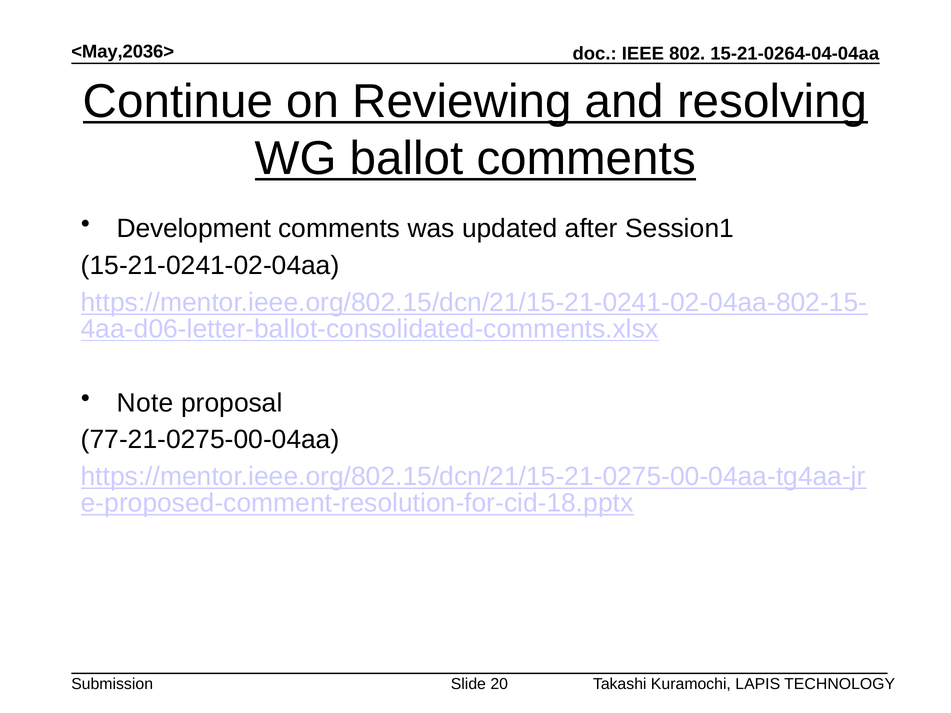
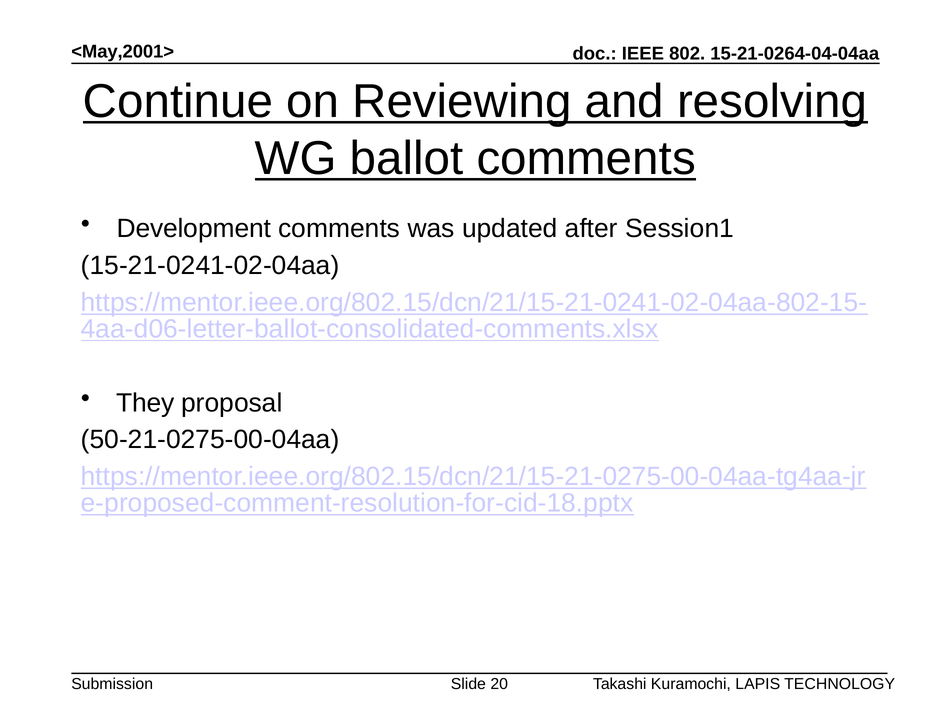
<May,2036>: <May,2036> -> <May,2001> (123, 52)
Note: Note -> They (145, 403)
77-21-0275-00-04aa: 77-21-0275-00-04aa -> 50-21-0275-00-04aa (210, 440)
